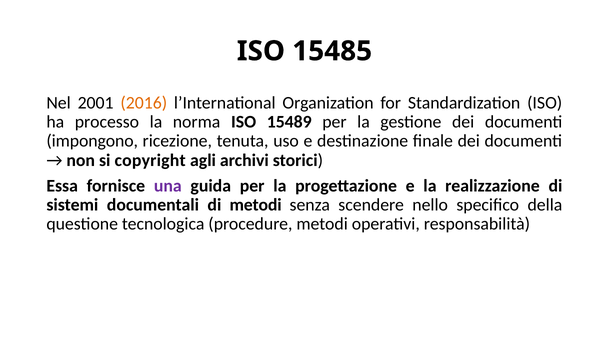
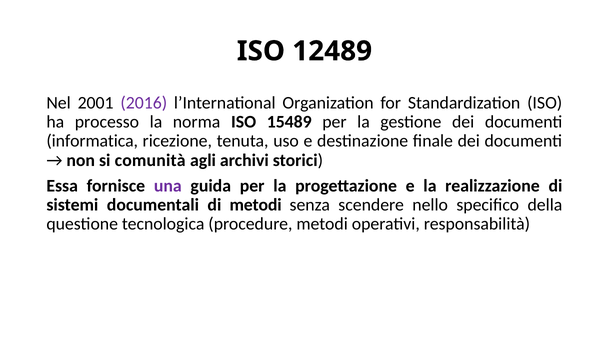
15485: 15485 -> 12489 (332, 51)
2016 colour: orange -> purple (144, 103)
impongono: impongono -> informatica (92, 141)
copyright: copyright -> comunità (150, 161)
